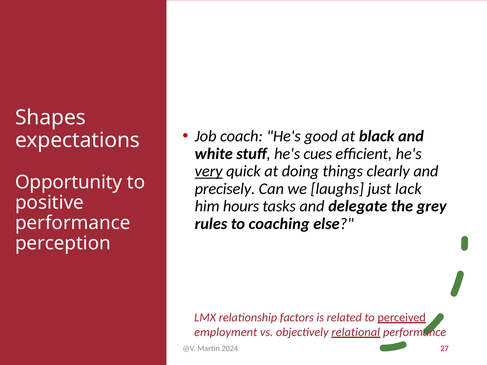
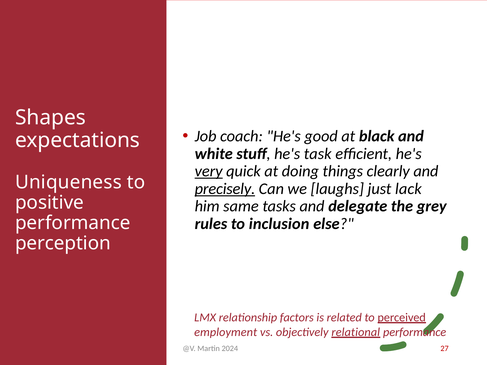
cues: cues -> task (318, 154)
Opportunity: Opportunity -> Uniqueness (68, 182)
precisely underline: none -> present (225, 189)
hours: hours -> same (241, 206)
coaching: coaching -> inclusion (279, 224)
